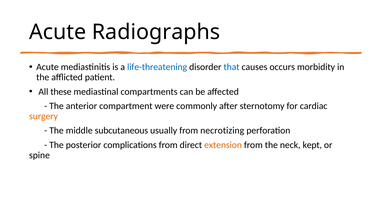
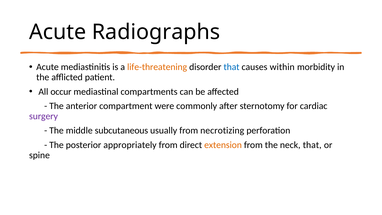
life-threatening colour: blue -> orange (157, 67)
occurs: occurs -> within (282, 67)
these: these -> occur (61, 92)
surgery colour: orange -> purple (44, 116)
complications: complications -> appropriately (130, 145)
neck kept: kept -> that (312, 145)
